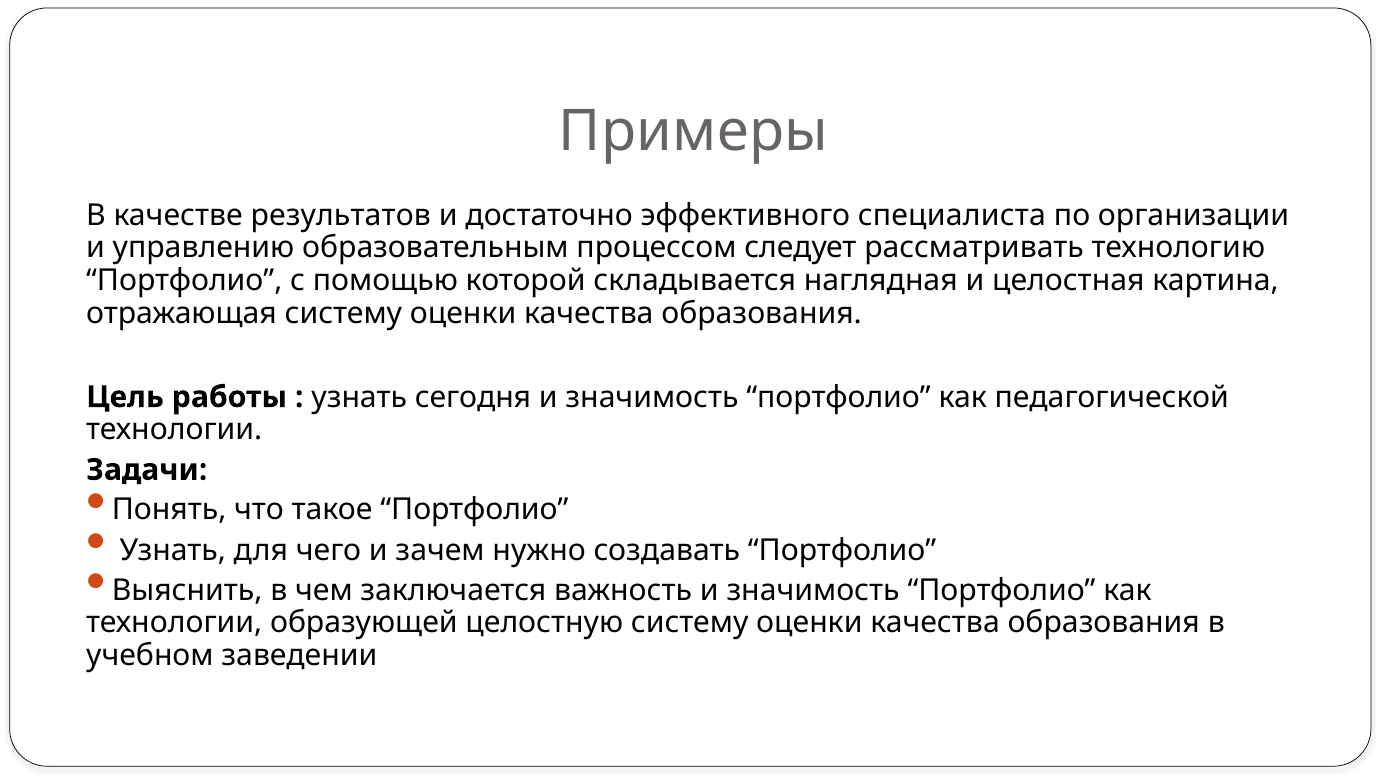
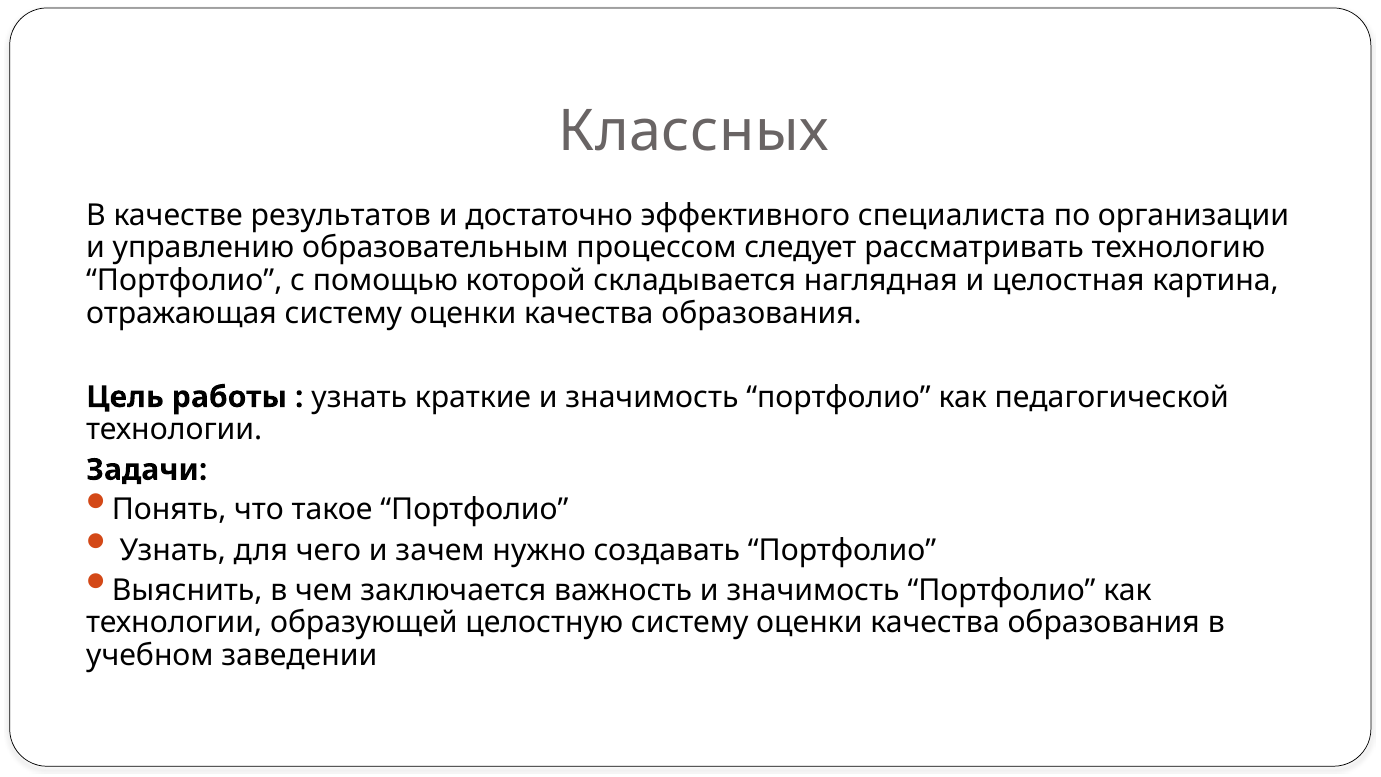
Примеры: Примеры -> Классных (694, 132)
сегодня: сегодня -> краткие (473, 397)
